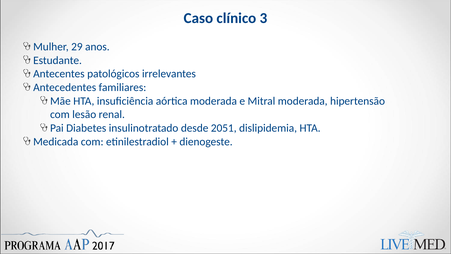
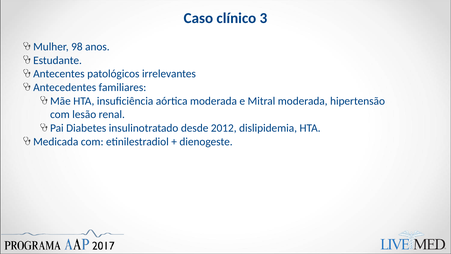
29: 29 -> 98 (77, 47)
2051: 2051 -> 2012 (224, 128)
